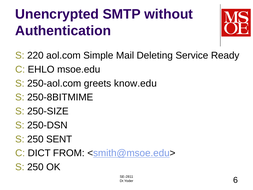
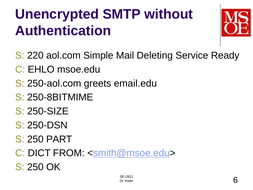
know.edu: know.edu -> email.edu (135, 83)
SENT: SENT -> PART (59, 139)
